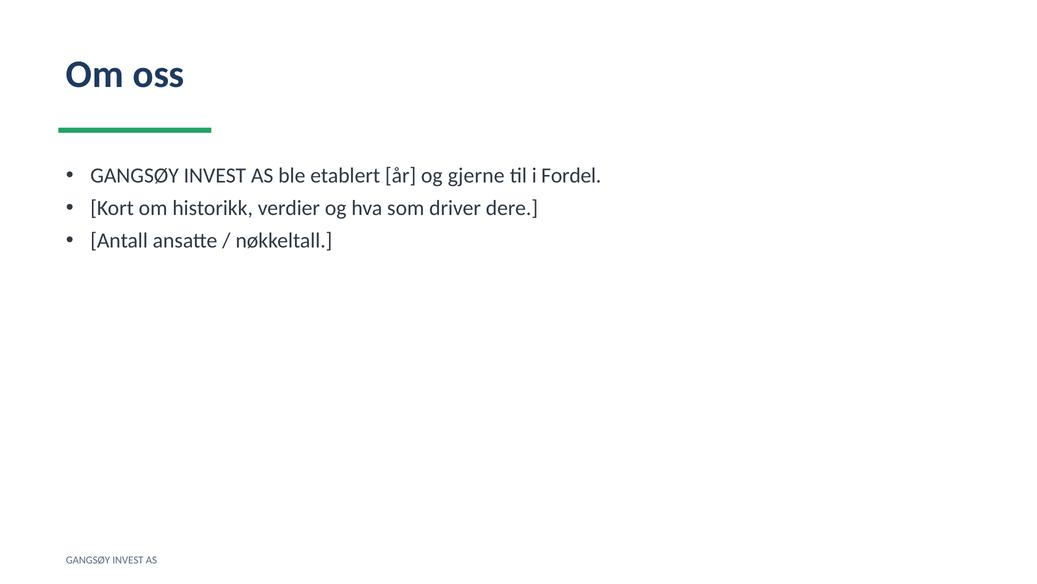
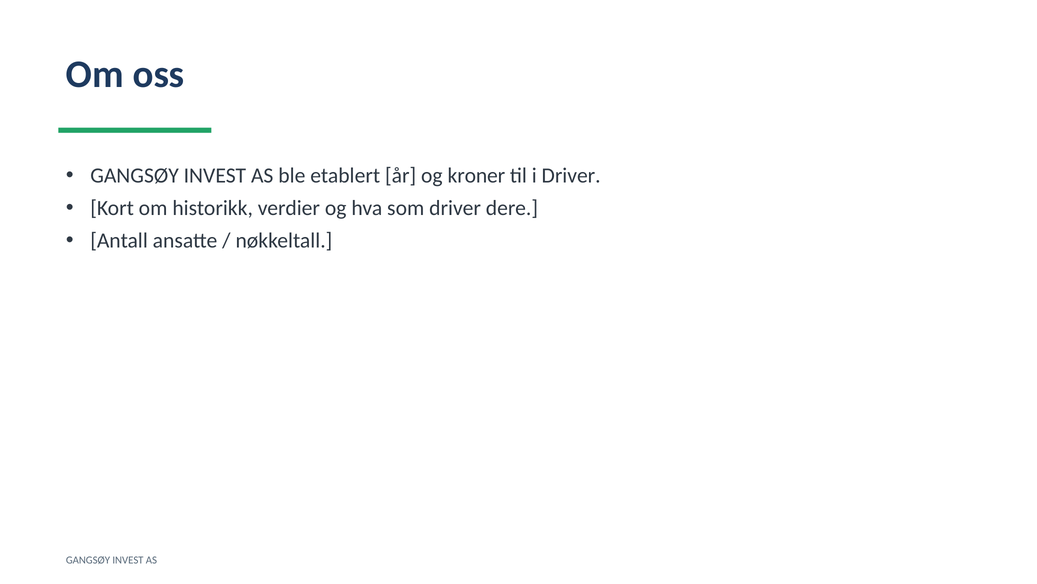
gjerne: gjerne -> kroner (476, 176)
i Fordel: Fordel -> Driver (571, 176)
